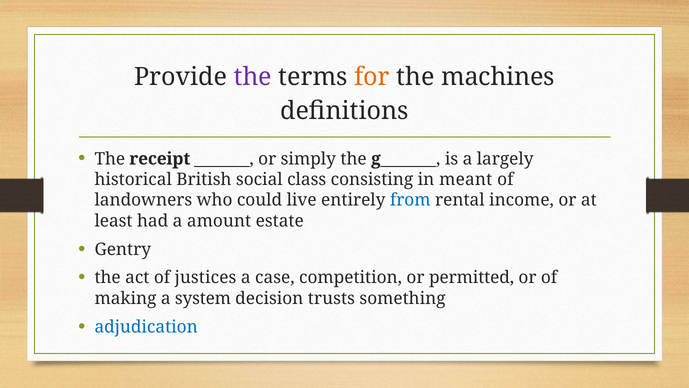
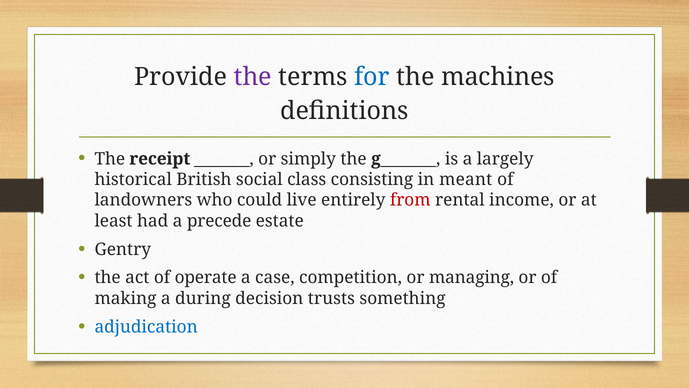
for colour: orange -> blue (372, 77)
from colour: blue -> red (410, 200)
amount: amount -> precede (219, 221)
justices: justices -> operate (206, 277)
permitted: permitted -> managing (472, 277)
system: system -> during (203, 298)
